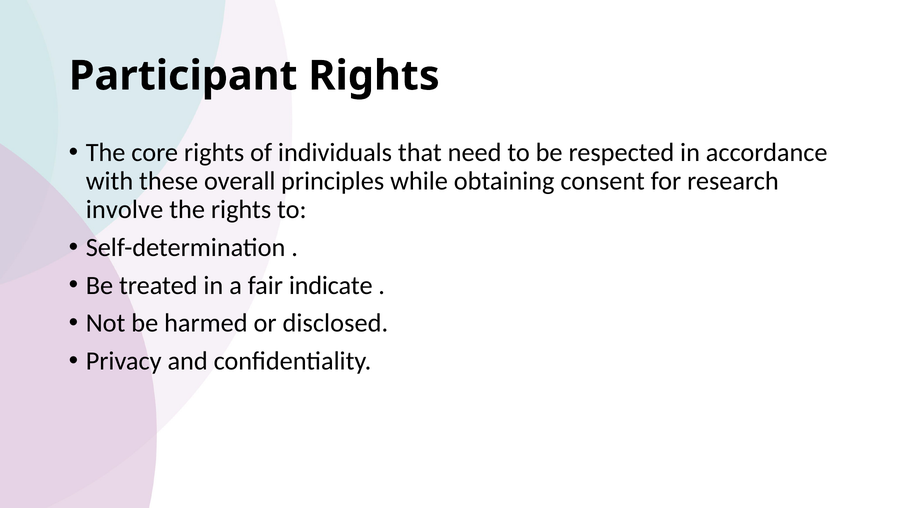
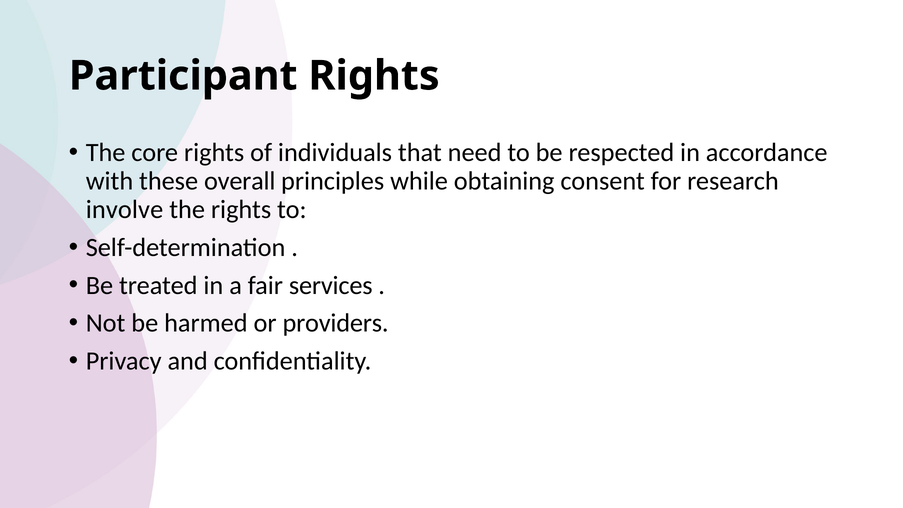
indicate: indicate -> services (331, 285)
disclosed: disclosed -> providers (336, 323)
